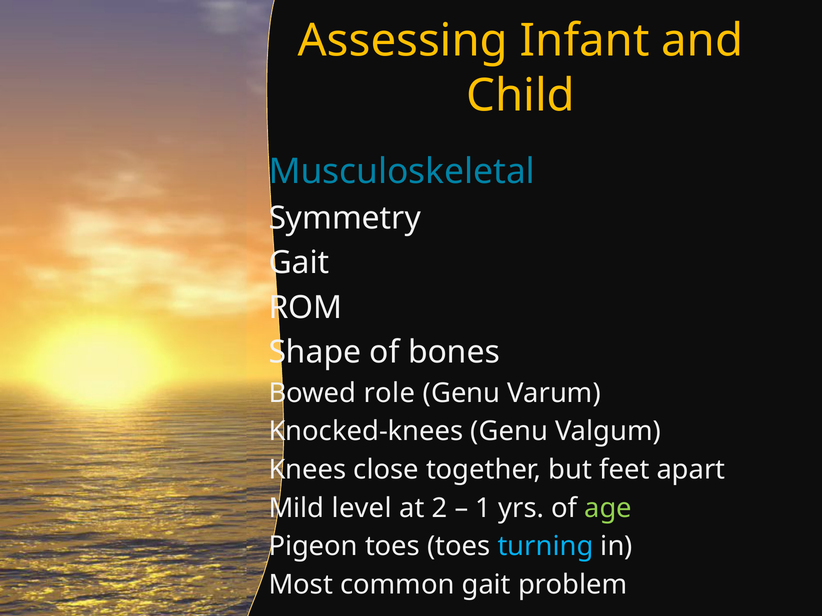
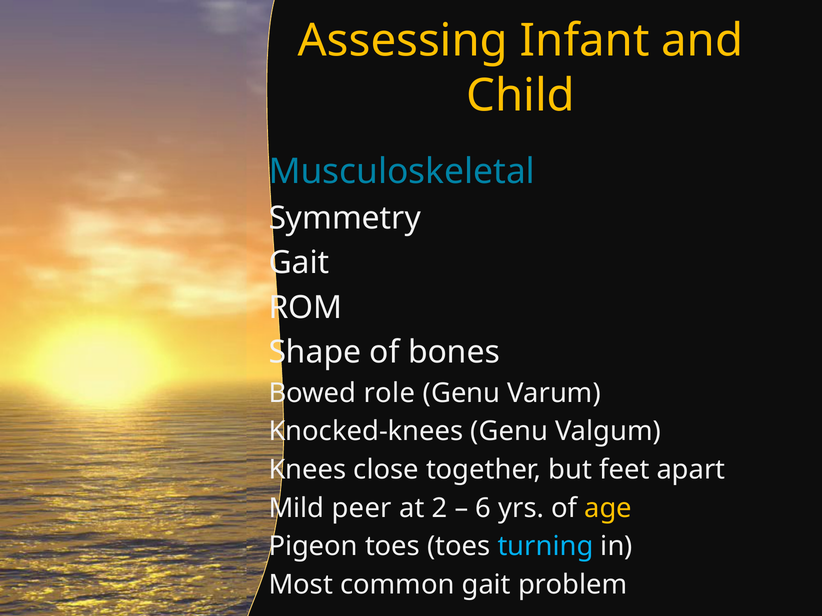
level: level -> peer (362, 508)
1: 1 -> 6 (483, 508)
age colour: light green -> yellow (608, 508)
